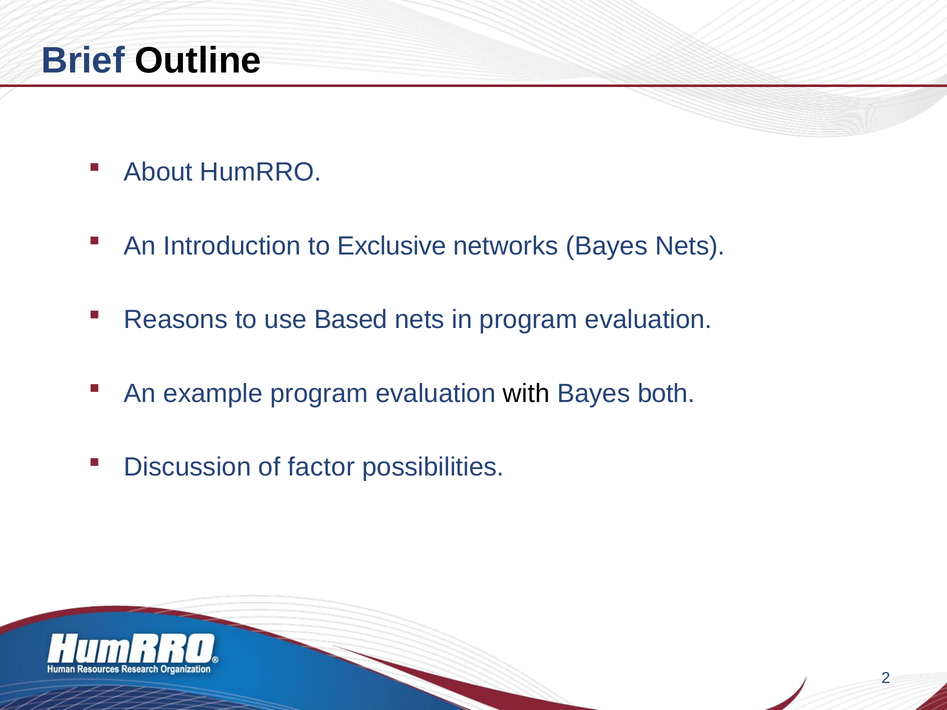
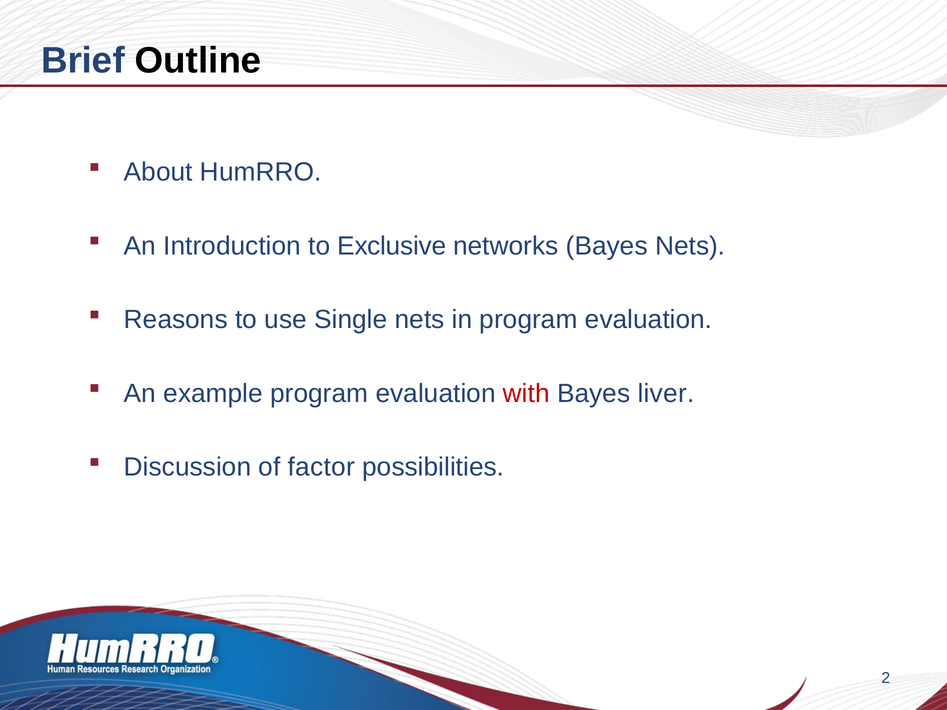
Based: Based -> Single (351, 320)
with colour: black -> red (526, 394)
both: both -> liver (666, 394)
